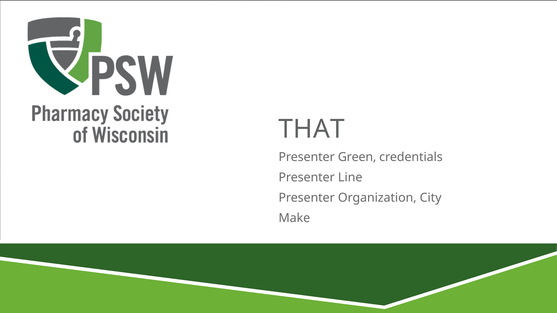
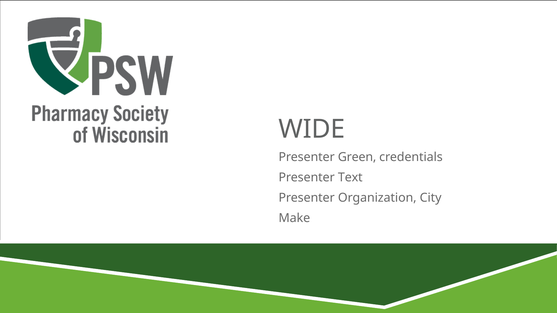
THAT: THAT -> WIDE (312, 129)
Line: Line -> Text (350, 178)
